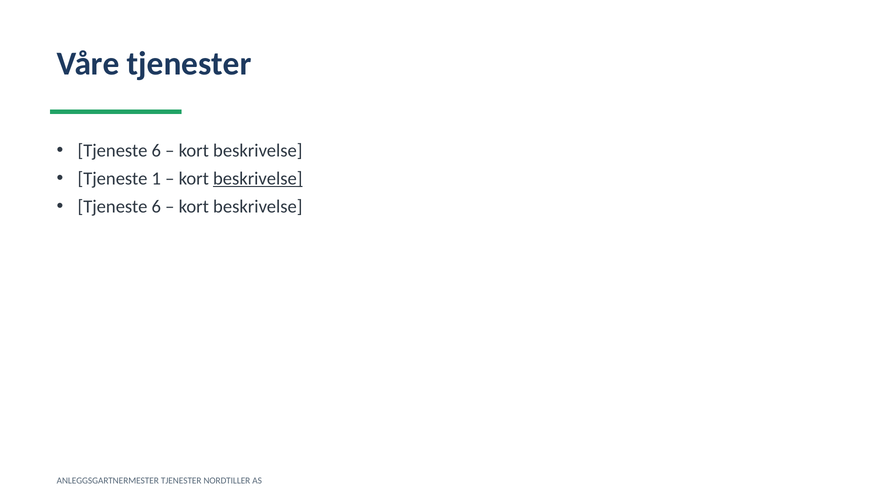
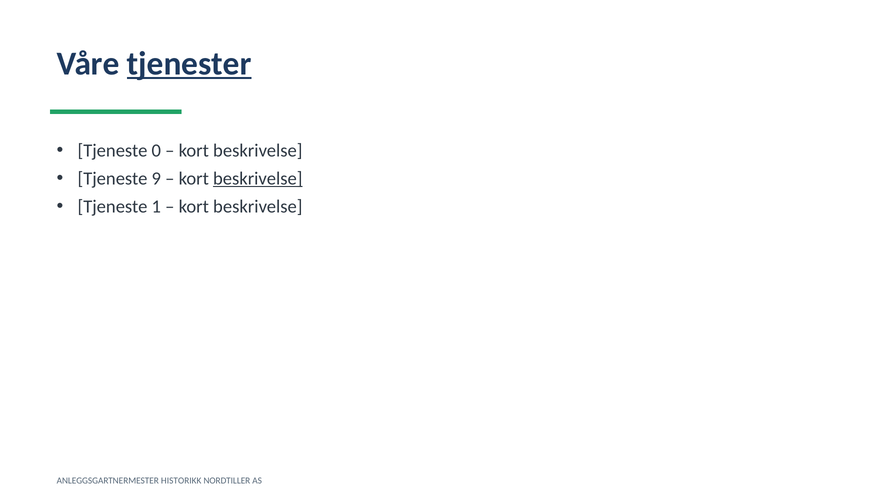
tjenester underline: none -> present (189, 64)
6: 6 -> 0 (156, 151)
1: 1 -> 9 (156, 179)
6: 6 -> 1 (156, 207)
ANLEGGSGARTNERMESTER TJENESTER: TJENESTER -> HISTORIKK (181, 481)
